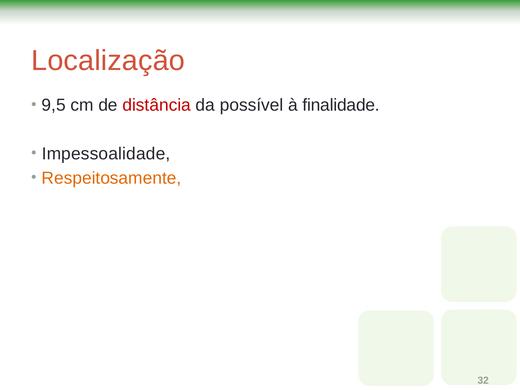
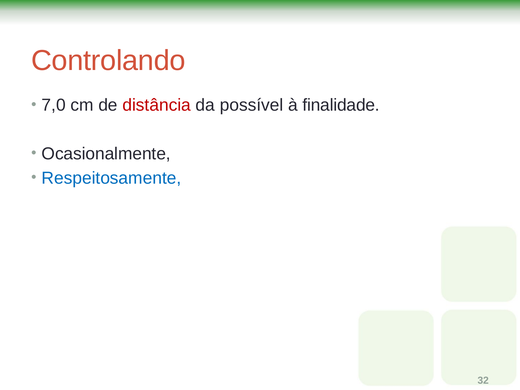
Localização: Localização -> Controlando (108, 61)
9,5: 9,5 -> 7,0 (54, 105)
Impessoalidade: Impessoalidade -> Ocasionalmente (106, 154)
Respeitosamente colour: orange -> blue (111, 178)
